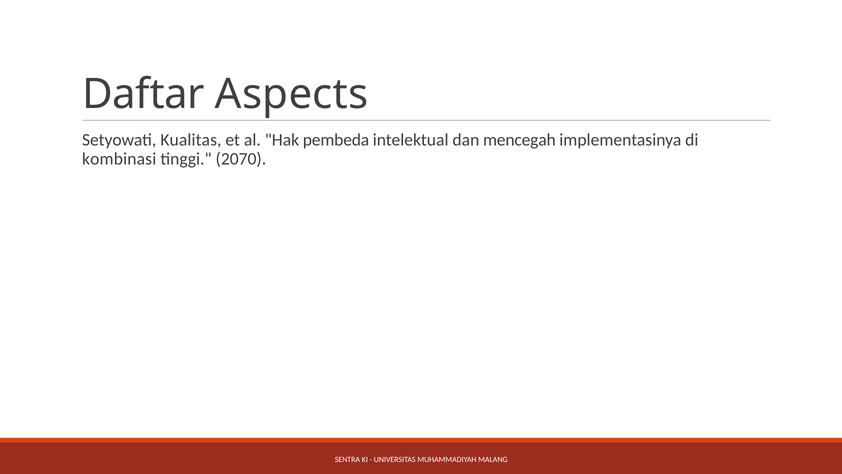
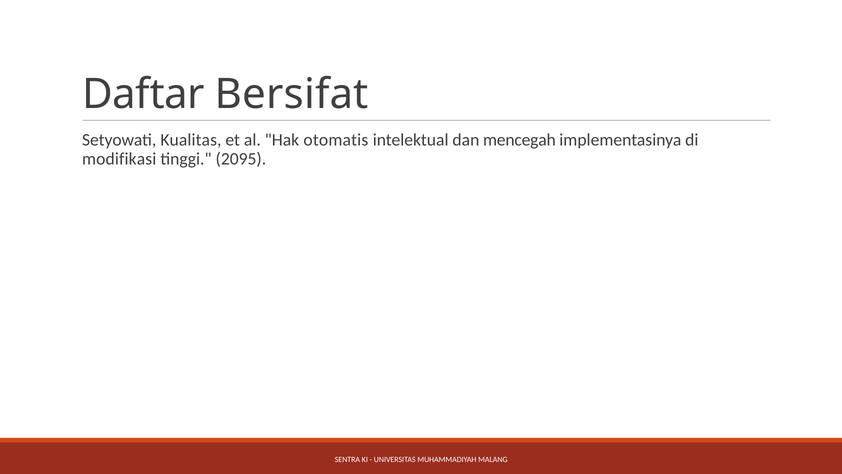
Aspects: Aspects -> Bersifat (292, 94)
pembeda: pembeda -> otomatis (336, 140)
kombinasi: kombinasi -> modifikasi (119, 159)
2070: 2070 -> 2095 (241, 159)
